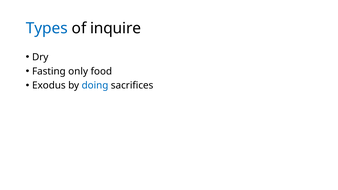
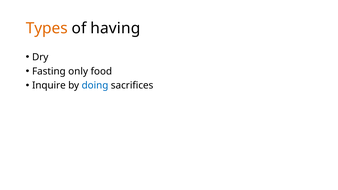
Types colour: blue -> orange (47, 28)
inquire: inquire -> having (115, 28)
Exodus: Exodus -> Inquire (49, 85)
